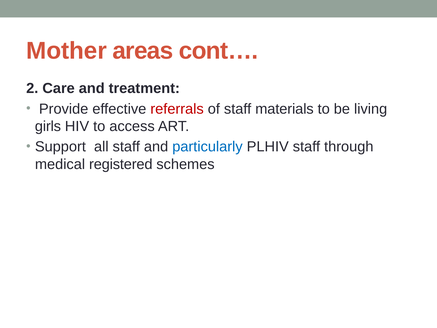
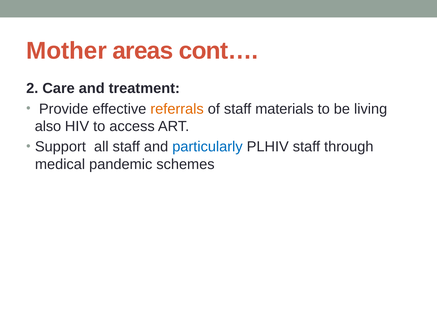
referrals colour: red -> orange (177, 109)
girls: girls -> also (48, 126)
registered: registered -> pandemic (121, 164)
